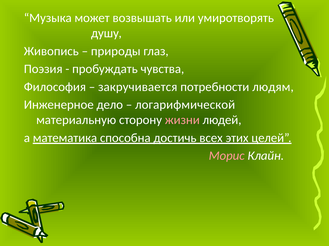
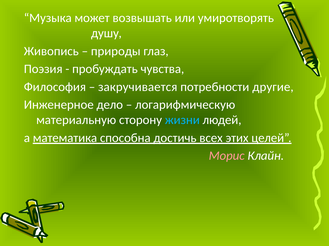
людям: людям -> другие (273, 87)
логарифмической: логарифмической -> логарифмическую (185, 105)
жизни colour: pink -> light blue (182, 120)
